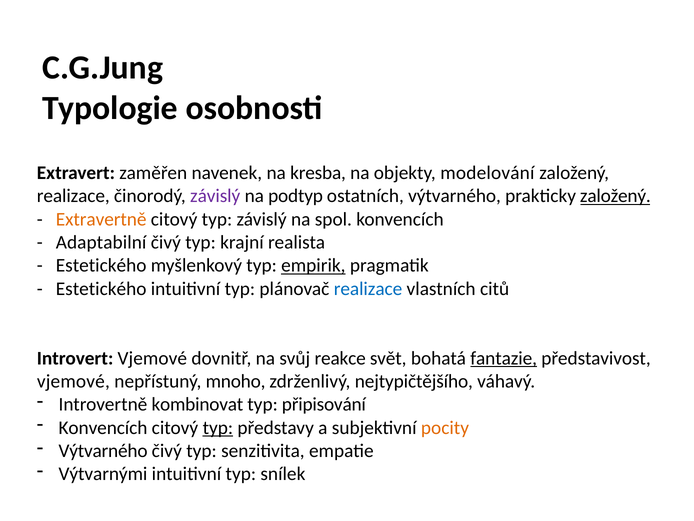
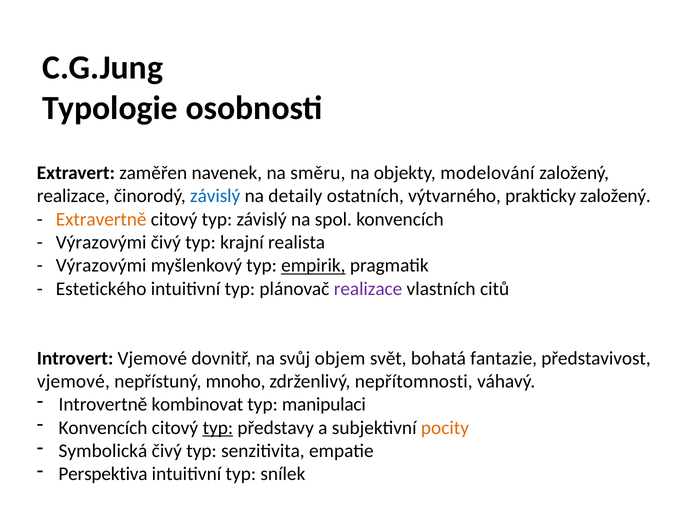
kresba: kresba -> směru (318, 173)
závislý colour: purple -> blue (215, 196)
podtyp: podtyp -> detaily (295, 196)
založený underline: present -> none (615, 196)
Adaptabilní: Adaptabilní -> Výrazovými (101, 242)
Estetického: Estetického -> Výrazovými (101, 265)
realizace colour: blue -> purple (368, 288)
reakce: reakce -> objem (340, 358)
fantazie underline: present -> none (504, 358)
nejtypičtějšího: nejtypičtějšího -> nepřítomnosti (414, 381)
připisování: připisování -> manipulaci (324, 404)
Výtvarného: Výtvarného -> Symbolická (103, 450)
Výtvarnými: Výtvarnými -> Perspektiva (103, 474)
